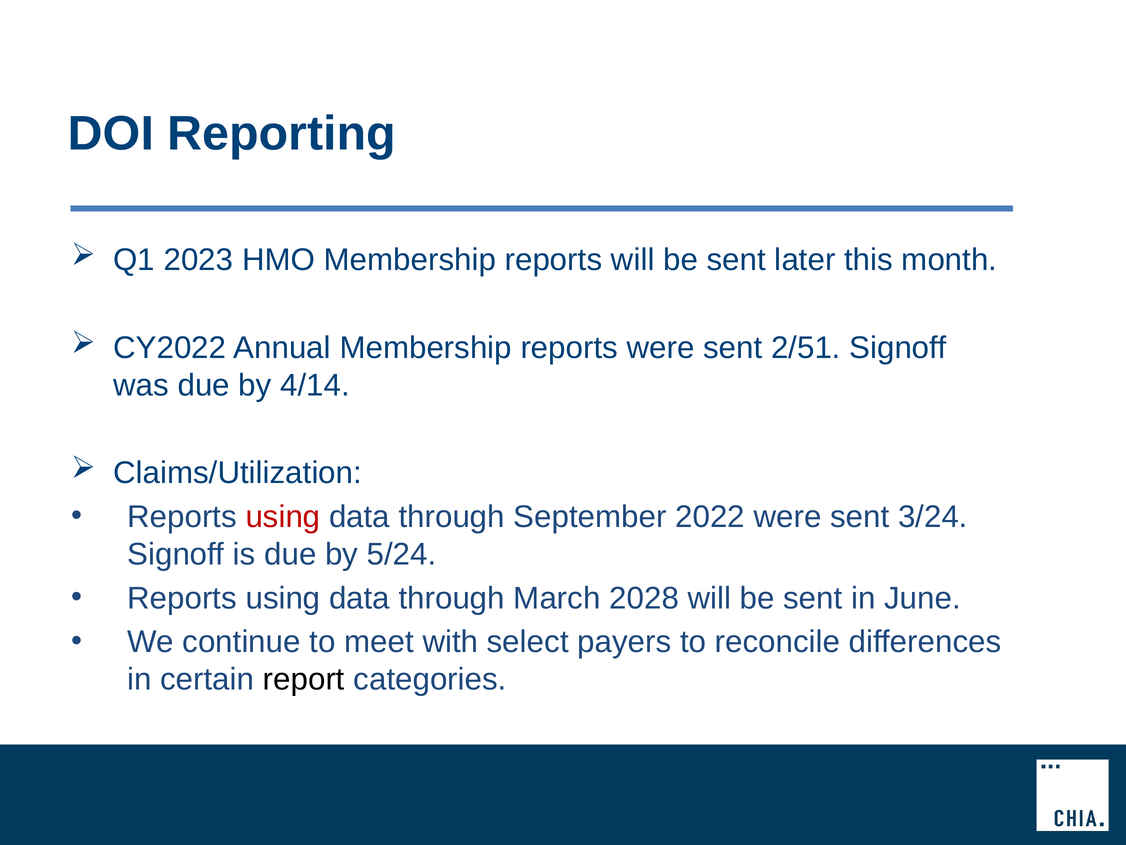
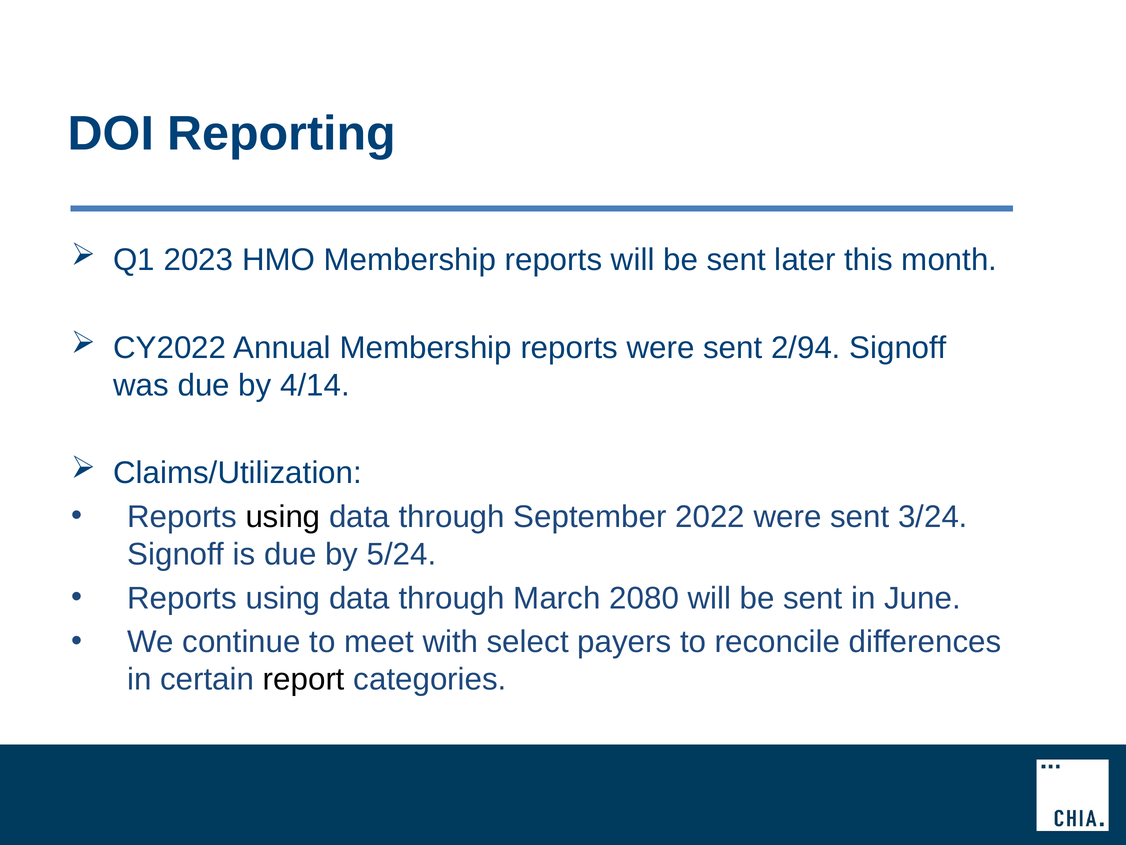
2/51: 2/51 -> 2/94 (806, 348)
using colour: red -> black (283, 517)
2028: 2028 -> 2080 (644, 598)
